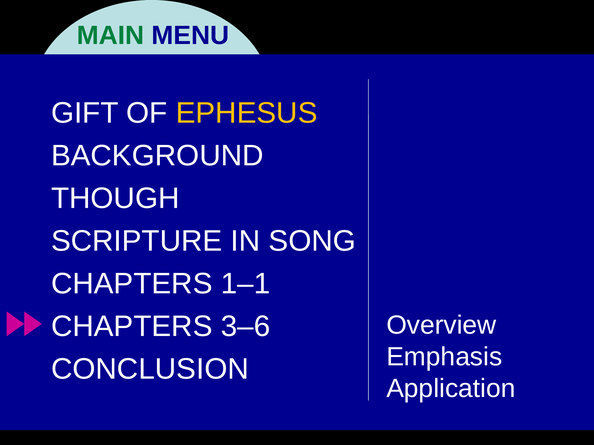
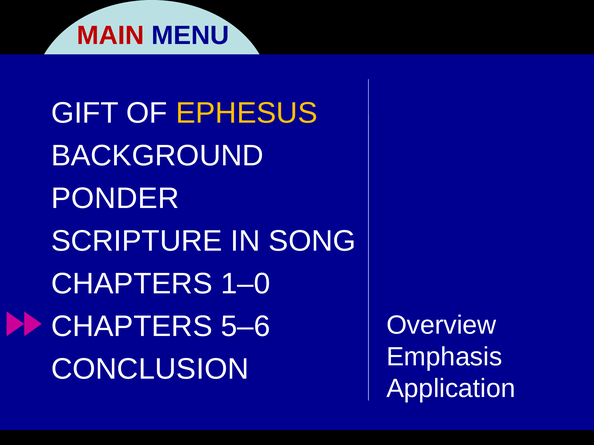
MAIN colour: green -> red (111, 35)
THOUGH: THOUGH -> PONDER (115, 199)
1–1: 1–1 -> 1–0 (246, 284)
3–6: 3–6 -> 5–6 (246, 327)
